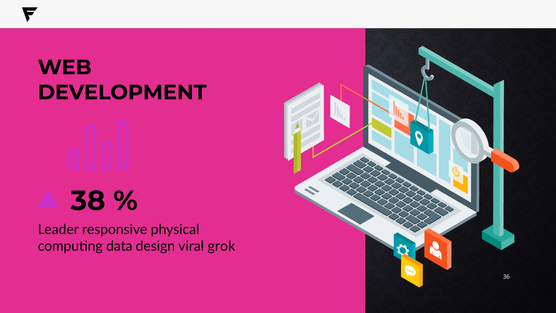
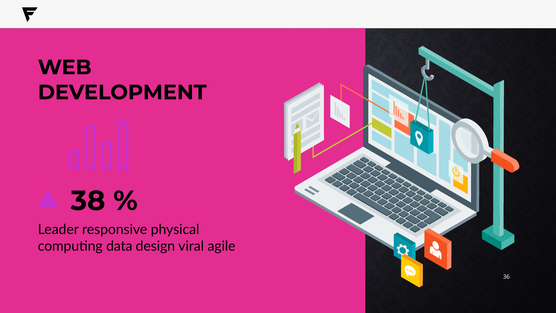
grok: grok -> agile (222, 246)
